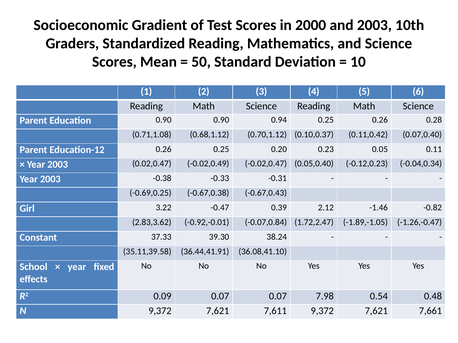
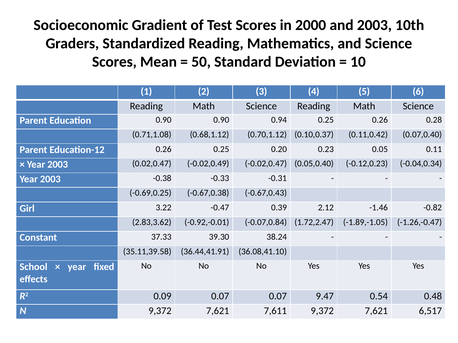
7.98: 7.98 -> 9.47 (325, 297)
7,661: 7,661 -> 6,517 (430, 311)
